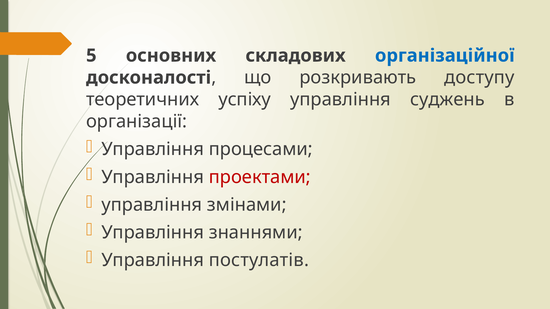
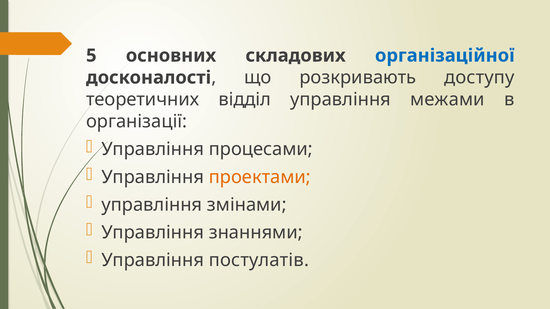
успіху: успіху -> відділ (245, 100)
суджень: суджень -> межами (447, 100)
проектами colour: red -> orange (260, 177)
